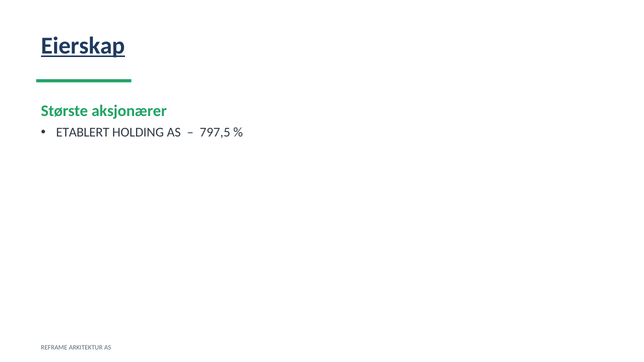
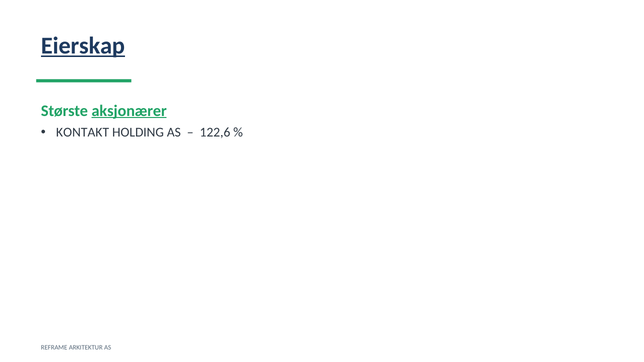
aksjonærer underline: none -> present (129, 111)
ETABLERT: ETABLERT -> KONTAKT (83, 132)
797,5: 797,5 -> 122,6 (215, 132)
